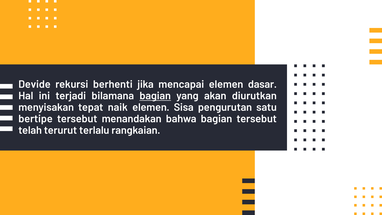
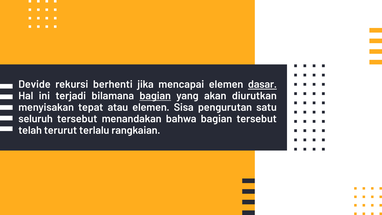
dasar underline: none -> present (262, 84)
naik: naik -> atau (118, 107)
bertipe: bertipe -> seluruh (36, 119)
